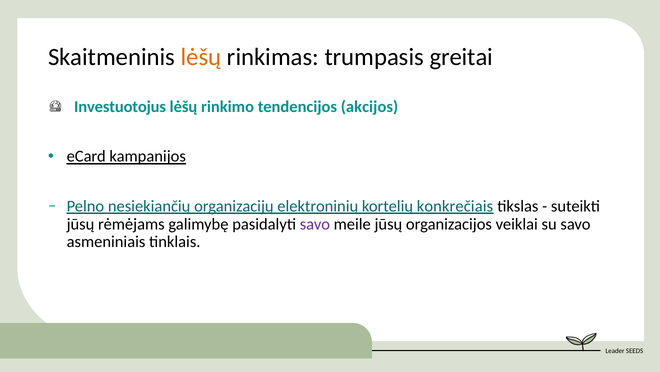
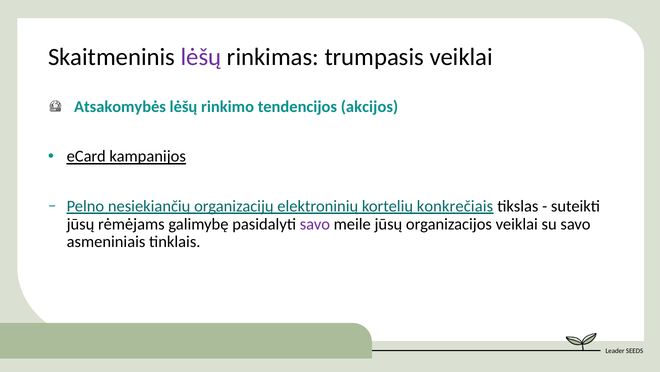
lėšų colour: orange -> purple (201, 57)
trumpasis greitai: greitai -> veiklai (461, 57)
Investuotojus: Investuotojus -> Atsakomybės (120, 107)
